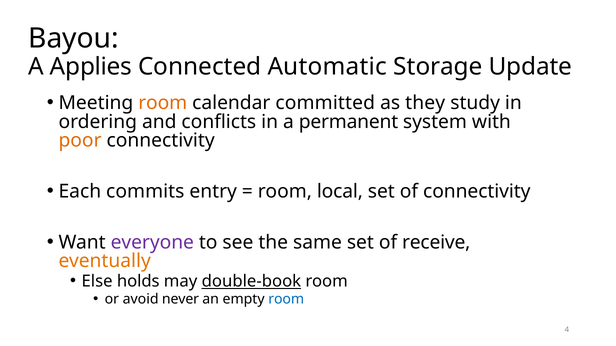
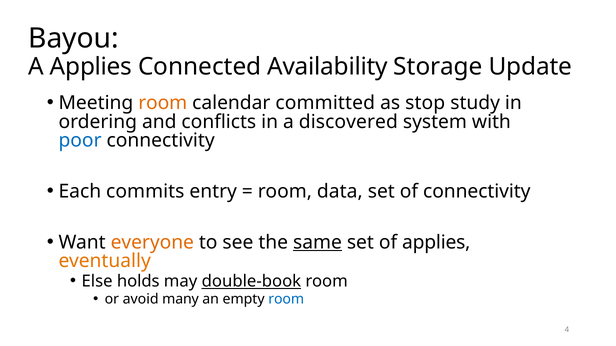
Automatic: Automatic -> Availability (328, 67)
they: they -> stop (425, 103)
permanent: permanent -> discovered (348, 122)
poor colour: orange -> blue (80, 141)
local: local -> data (340, 192)
everyone colour: purple -> orange (152, 243)
same underline: none -> present (318, 243)
of receive: receive -> applies (436, 243)
never: never -> many (181, 300)
